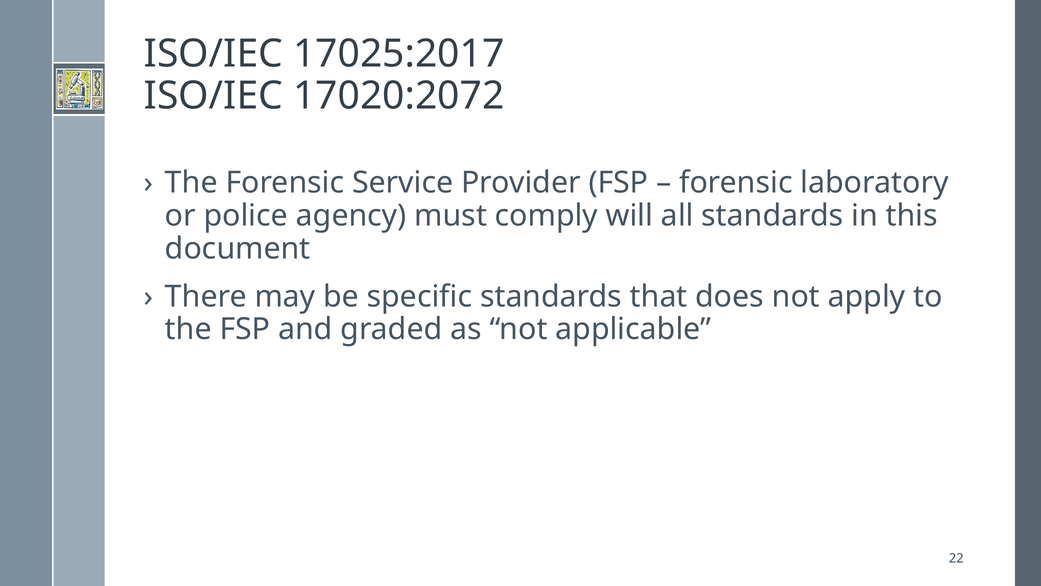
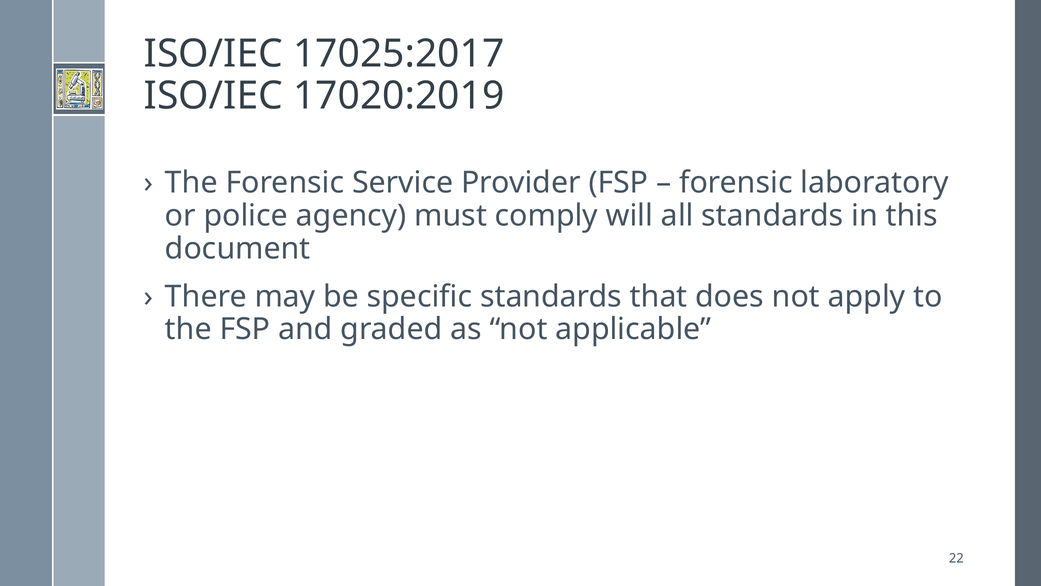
17020:2072: 17020:2072 -> 17020:2019 (399, 96)
